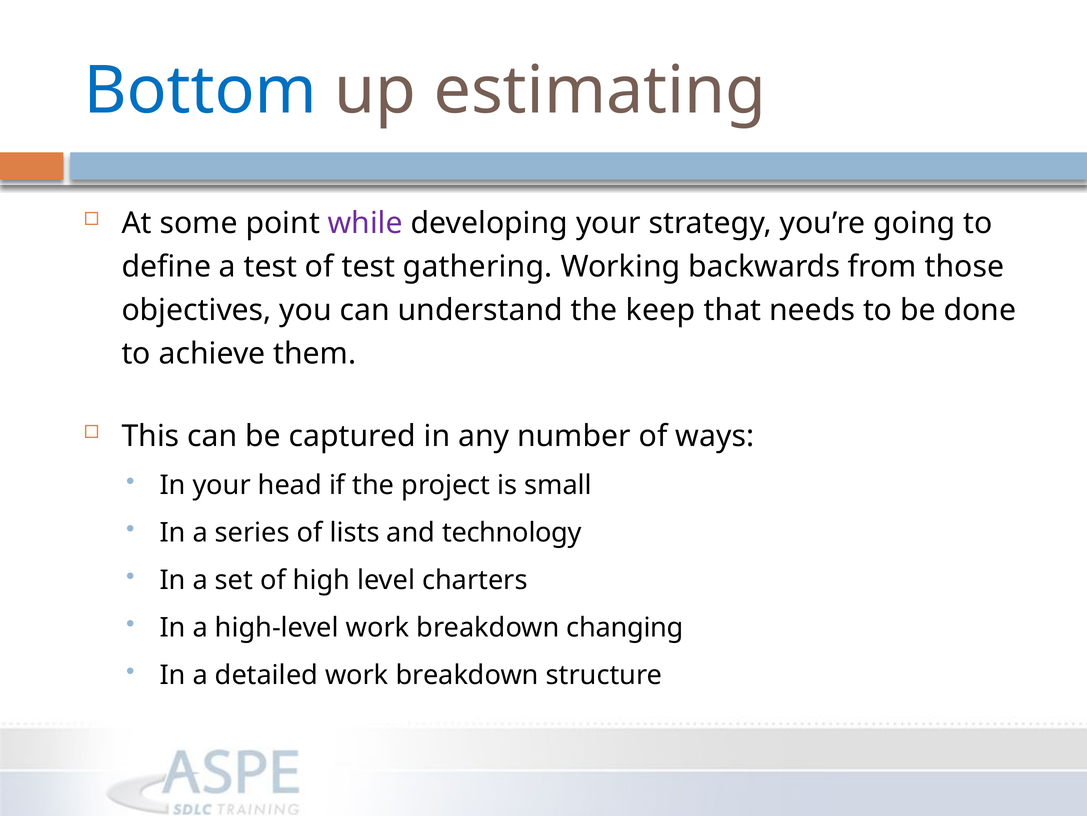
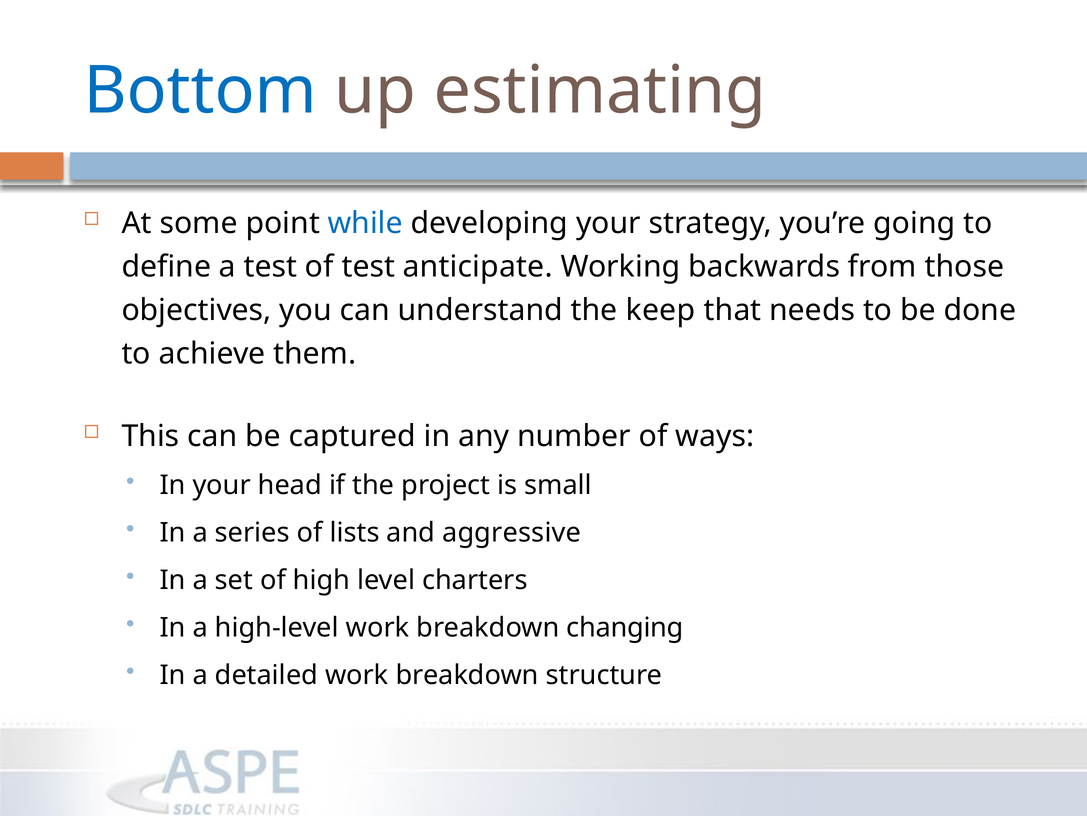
while colour: purple -> blue (365, 223)
gathering: gathering -> anticipate (478, 267)
technology: technology -> aggressive (512, 532)
